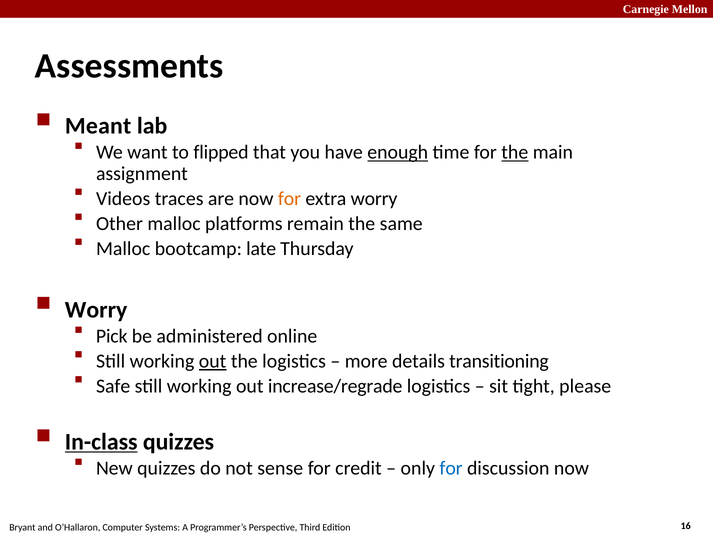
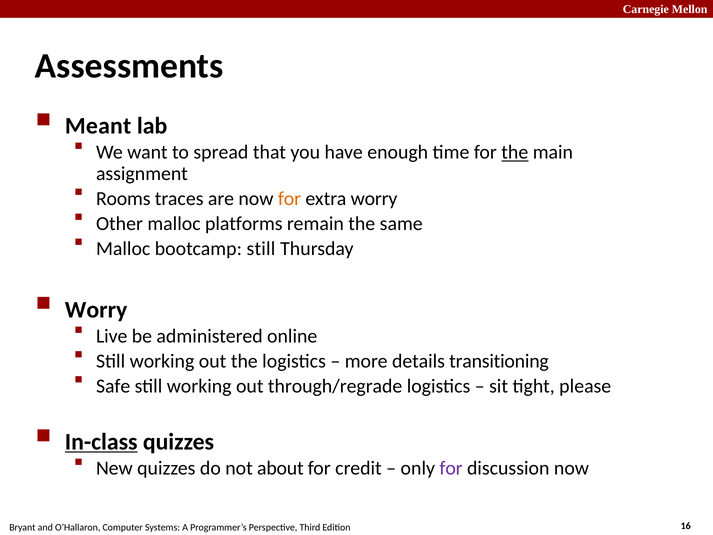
flipped: flipped -> spread (221, 152)
enough underline: present -> none (398, 152)
Videos: Videos -> Rooms (123, 199)
bootcamp late: late -> still (261, 248)
Pick: Pick -> Live (112, 336)
out underline: present -> none (213, 361)
increase/regrade: increase/regrade -> through/regrade (335, 386)
sense: sense -> about (280, 468)
for colour: blue -> purple (451, 468)
